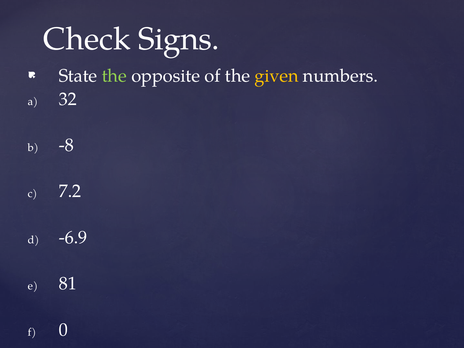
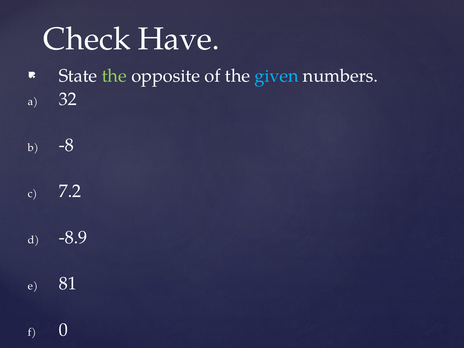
Signs: Signs -> Have (179, 39)
given colour: yellow -> light blue (277, 76)
-6.9: -6.9 -> -8.9 (73, 237)
